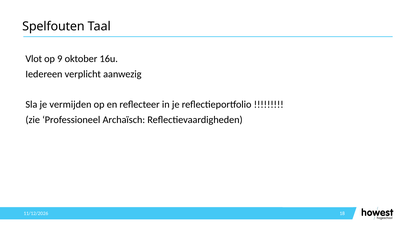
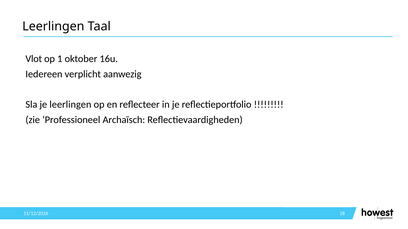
Spelfouten: Spelfouten -> Leerlingen (53, 26)
9: 9 -> 1 (60, 59)
je vermijden: vermijden -> leerlingen (70, 105)
